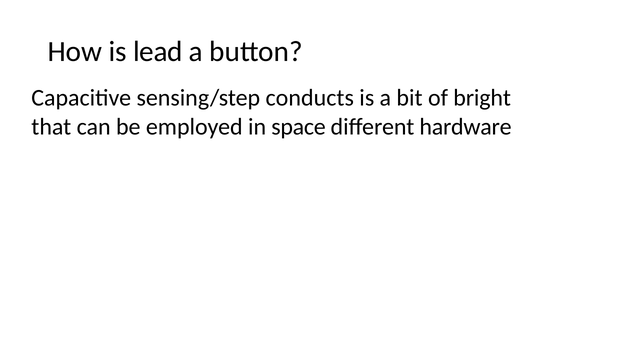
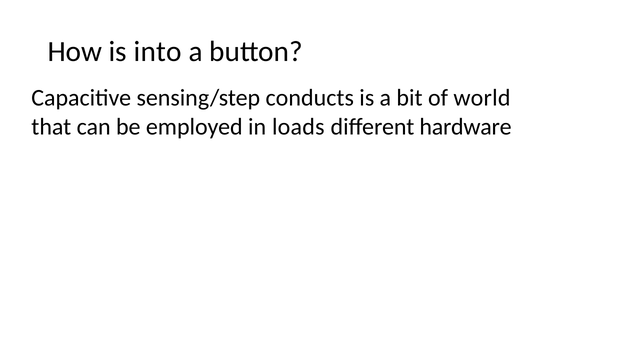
lead: lead -> into (158, 52)
bright: bright -> world (482, 98)
space: space -> loads (298, 127)
